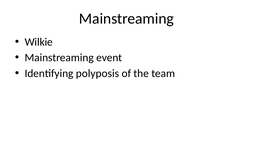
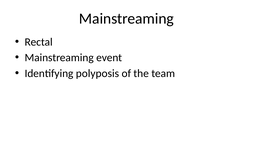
Wilkie: Wilkie -> Rectal (39, 42)
